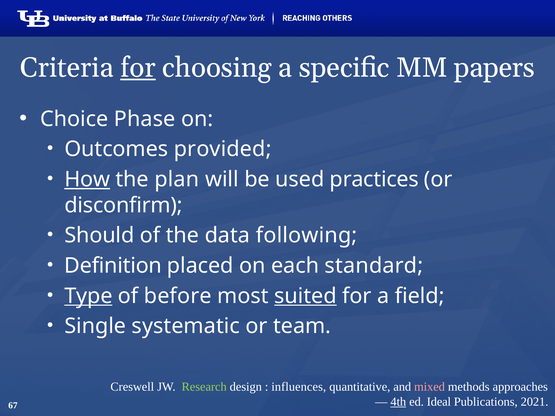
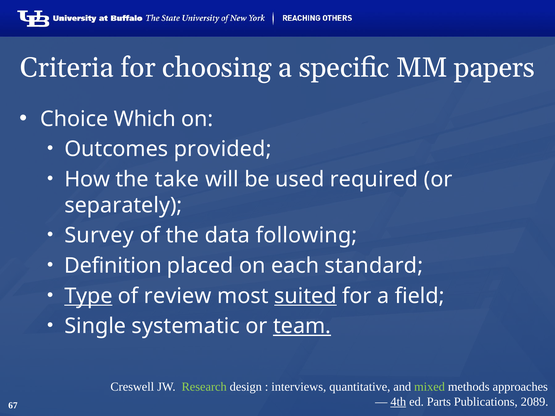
for underline: present -> none (138, 68)
Phase: Phase -> Which (145, 119)
How underline: present -> none (87, 179)
plan: plan -> take (177, 179)
practices: practices -> required (374, 179)
disconfirm: disconfirm -> separately (123, 205)
Should: Should -> Survey (99, 236)
before: before -> review (178, 296)
team underline: none -> present (302, 326)
influences: influences -> interviews (299, 387)
mixed colour: pink -> light green (430, 387)
Ideal: Ideal -> Parts (439, 402)
2021: 2021 -> 2089 (535, 402)
